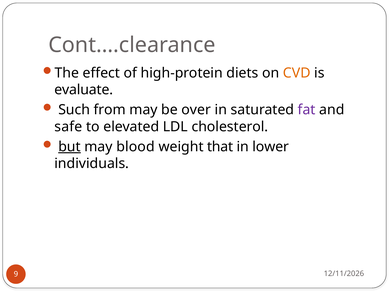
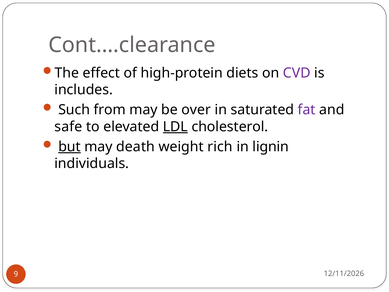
CVD colour: orange -> purple (297, 73)
evaluate: evaluate -> includes (84, 90)
LDL underline: none -> present (175, 127)
blood: blood -> death (136, 147)
that: that -> rich (220, 147)
lower: lower -> lignin (271, 147)
